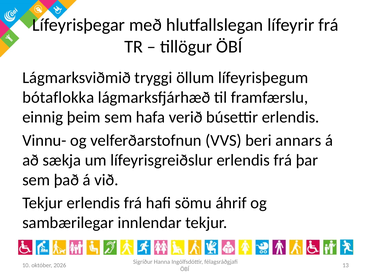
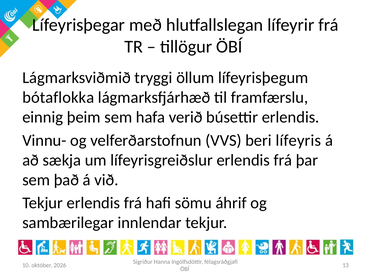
annars: annars -> lífeyris (298, 141)
